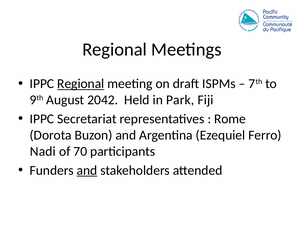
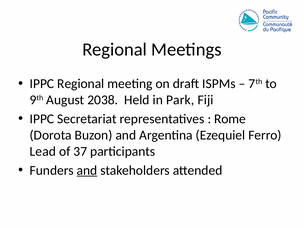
Regional underline: present -> none (81, 84)
2042: 2042 -> 2038 (103, 100)
Nadi: Nadi -> Lead (43, 151)
70: 70 -> 37 (80, 151)
